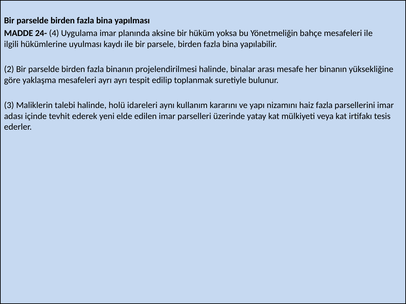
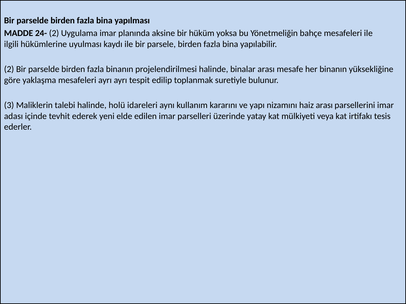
24- 4: 4 -> 2 (54, 33)
haiz fazla: fazla -> arası (324, 105)
